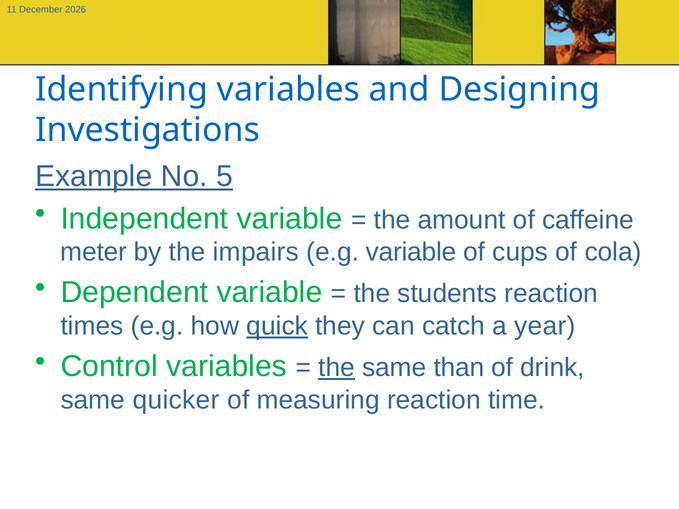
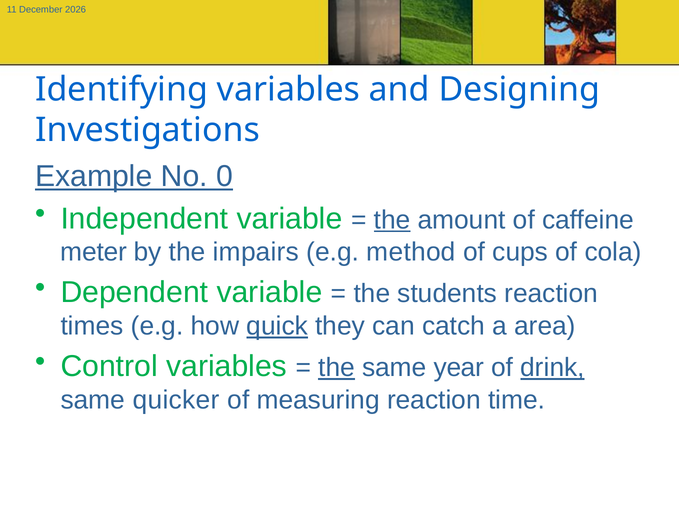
5: 5 -> 0 (225, 176)
the underline: none -> present (392, 220)
e.g variable: variable -> method (411, 252)
year: year -> area (545, 326)
than: than -> year (459, 368)
drink underline: none -> present (553, 368)
